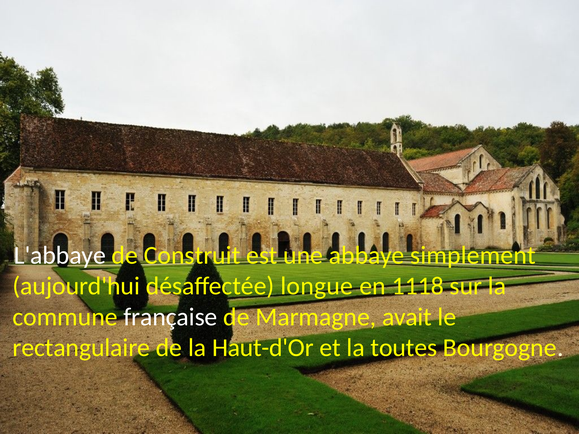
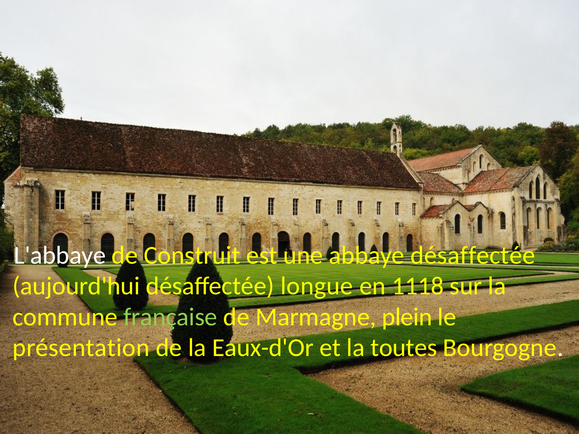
abbaye simplement: simplement -> désaffectée (473, 255)
française colour: white -> light green (170, 317)
avait: avait -> plein (407, 317)
rectangulaire: rectangulaire -> présentation (81, 348)
Haut-d'Or: Haut-d'Or -> Eaux-d'Or (263, 348)
